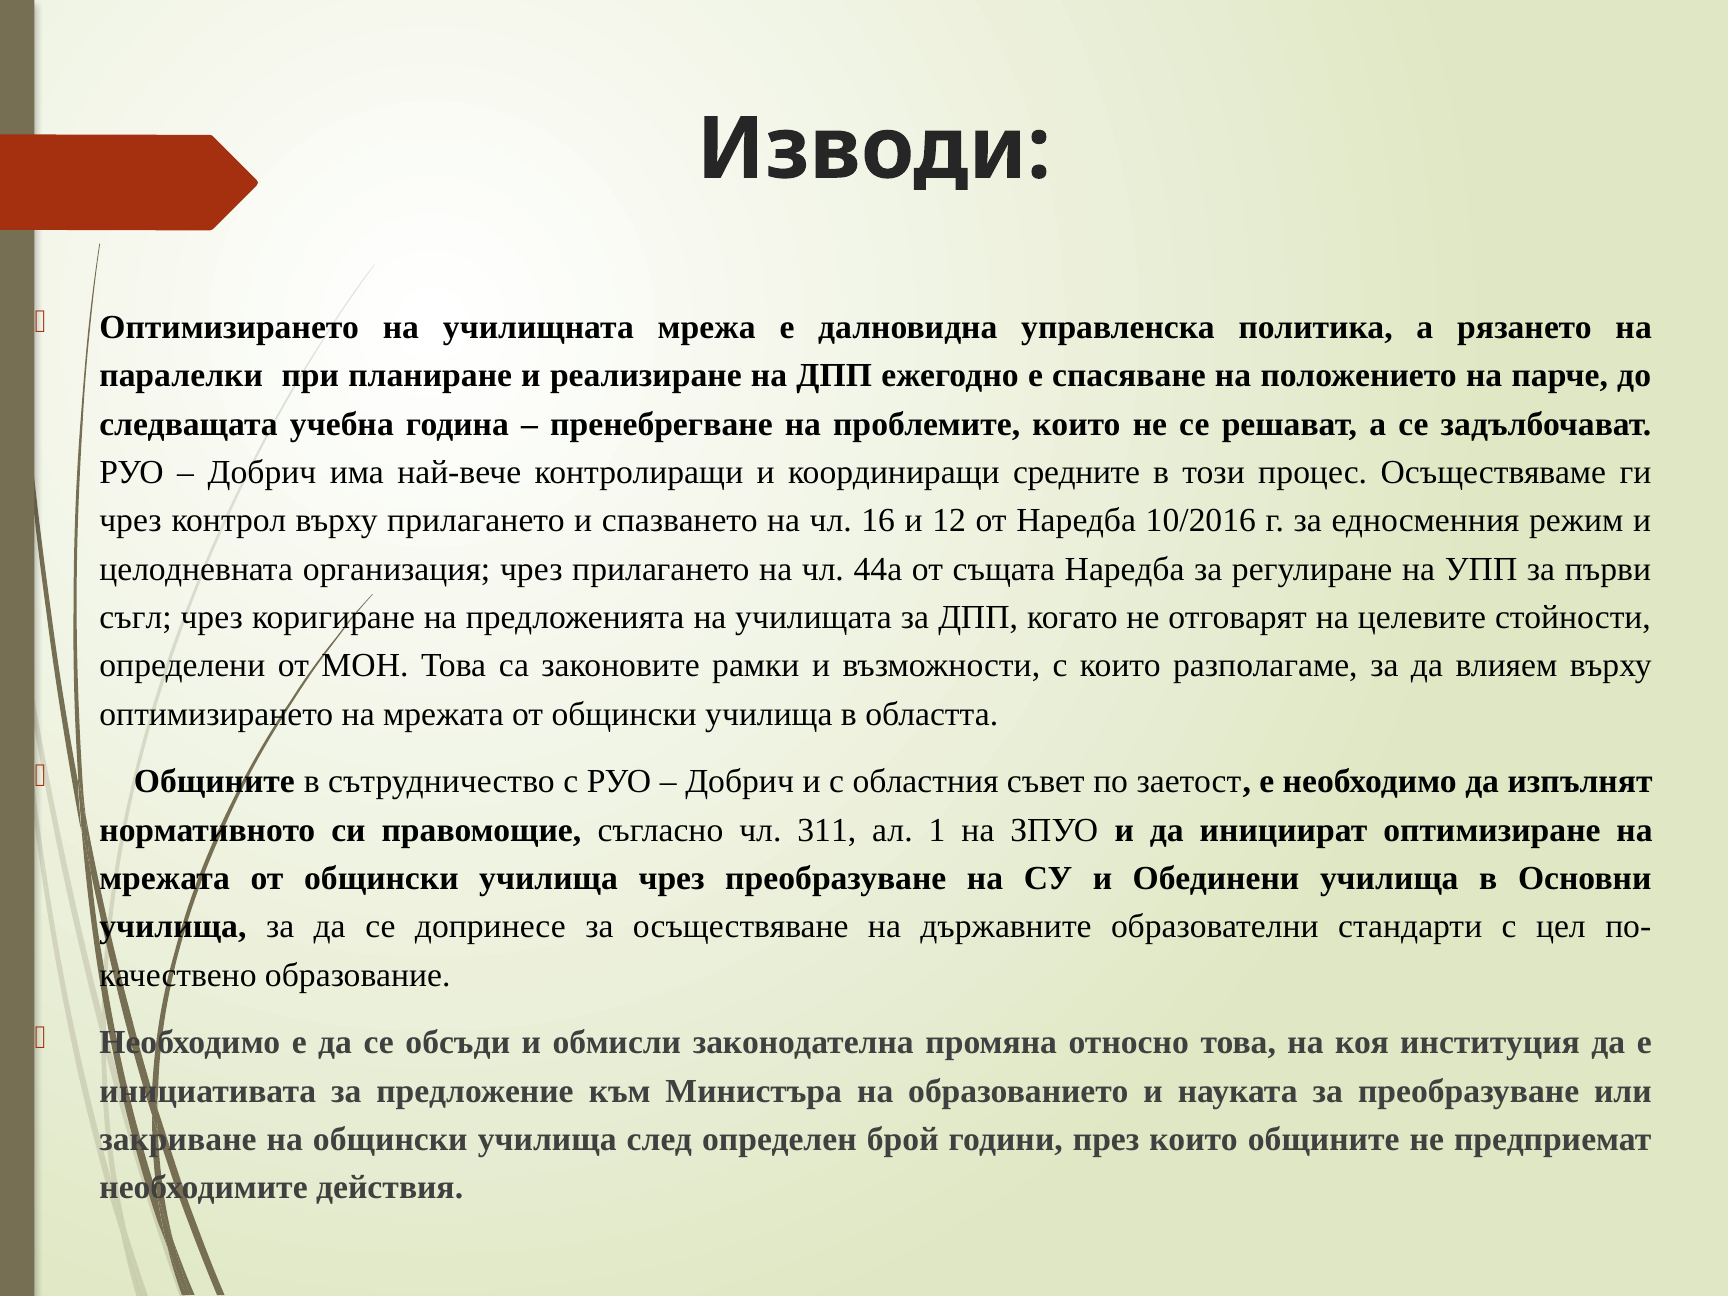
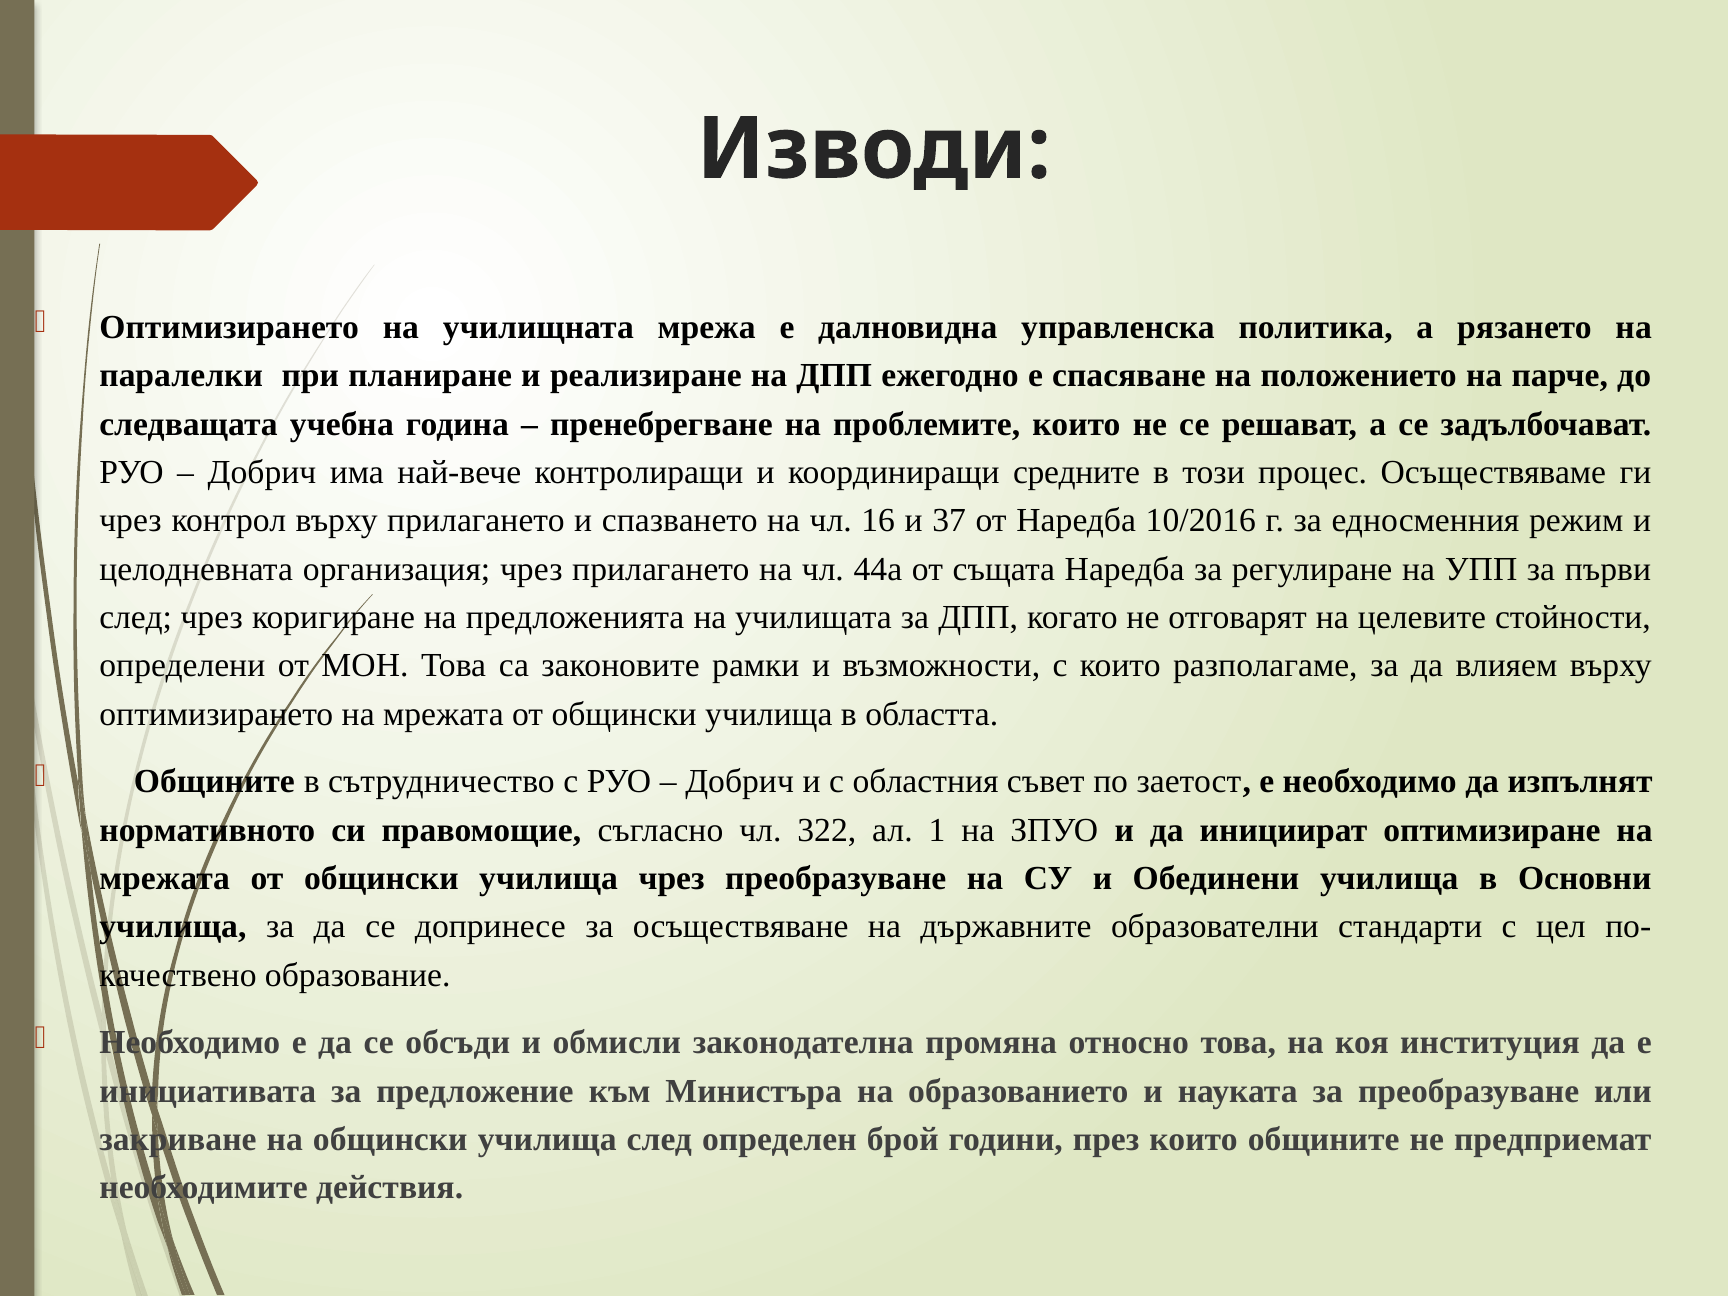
12: 12 -> 37 (949, 521)
съгл: съгл -> след (136, 617)
311: 311 -> 322 (827, 830)
